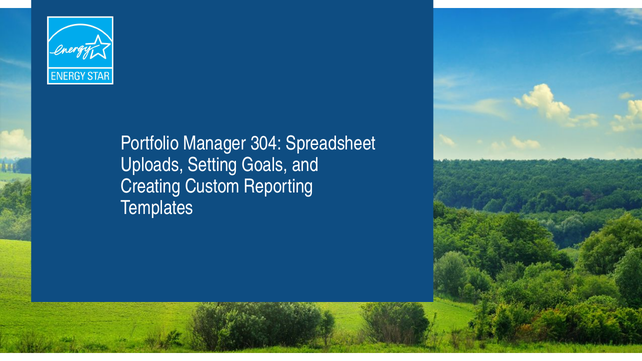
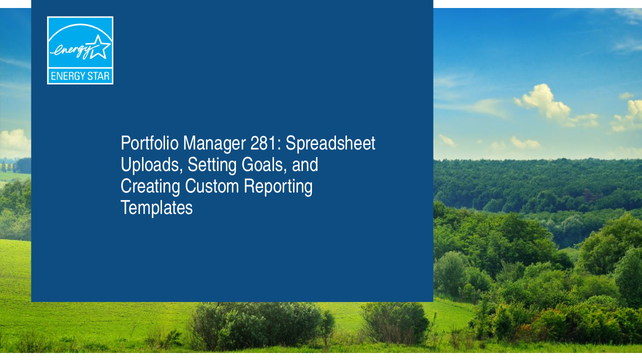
304: 304 -> 281 (266, 143)
